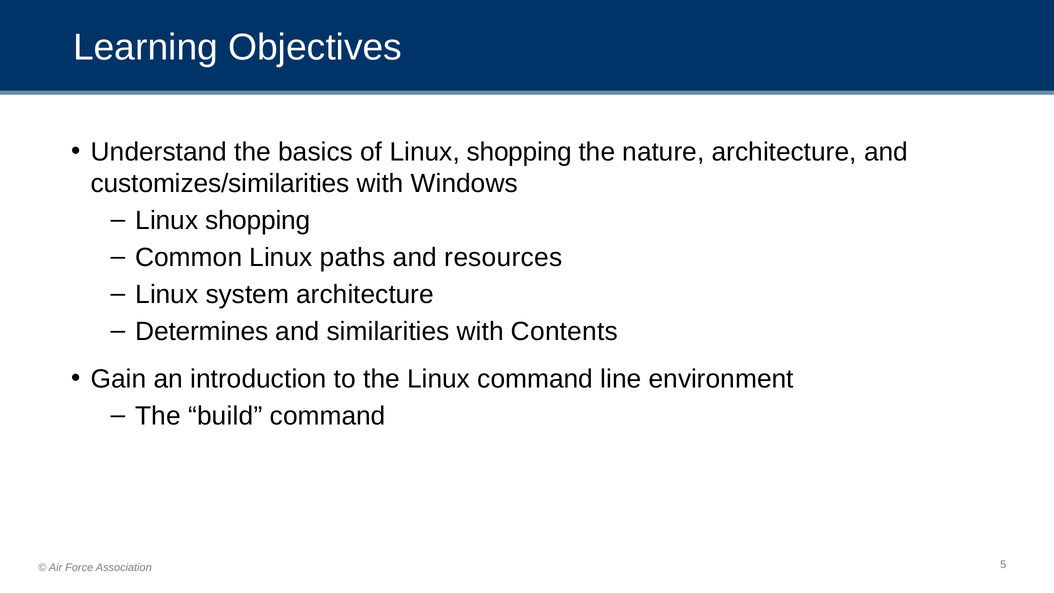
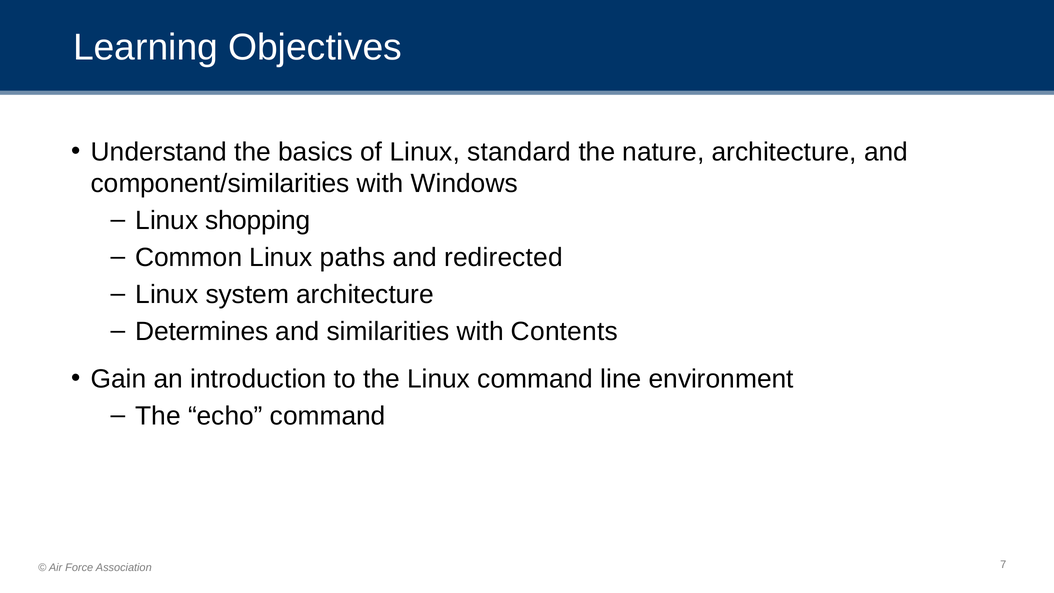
of Linux shopping: shopping -> standard (519, 152)
customizes/similarities: customizes/similarities -> component/similarities (220, 184)
resources: resources -> redirected (503, 257)
build: build -> echo (225, 416)
5: 5 -> 7 (1003, 565)
